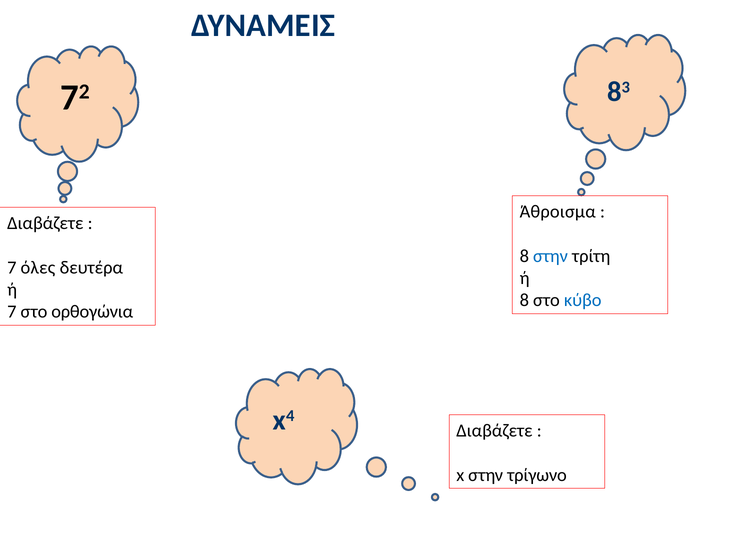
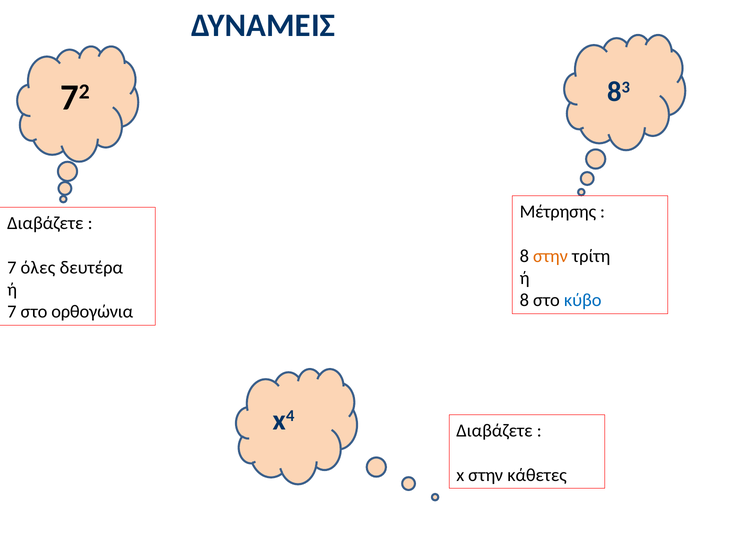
Άθροισμα: Άθροισμα -> Μέτρησης (558, 212)
στην colour: blue -> orange (550, 256)
τρίγωνο: τρίγωνο -> κάθετες (537, 475)
